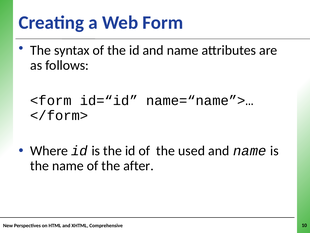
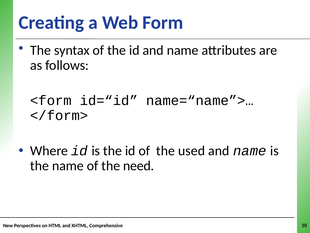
after: after -> need (139, 165)
